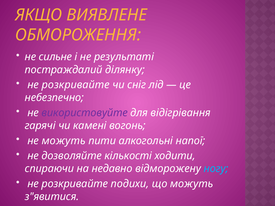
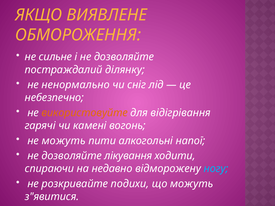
і не результаті: результаті -> дозволяйте (124, 57)
розкривайте: розкривайте -> ненормально (76, 85)
використовуйте colour: purple -> orange (85, 113)
кількості: кількості -> лікування (128, 156)
